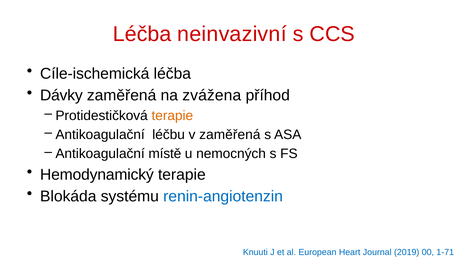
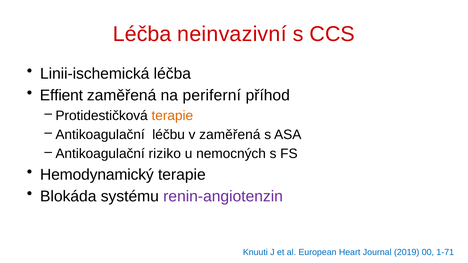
Cíle-ischemická: Cíle-ischemická -> Linii-ischemická (95, 74)
Dávky: Dávky -> Effient (61, 95)
zvážena: zvážena -> periferní (212, 95)
místě: místě -> riziko (165, 154)
renin-angiotenzin colour: blue -> purple (223, 197)
